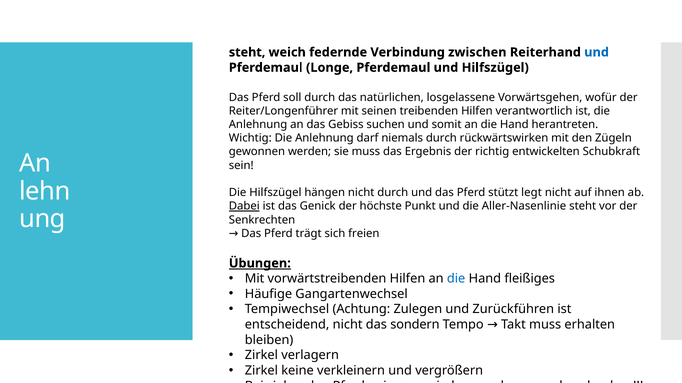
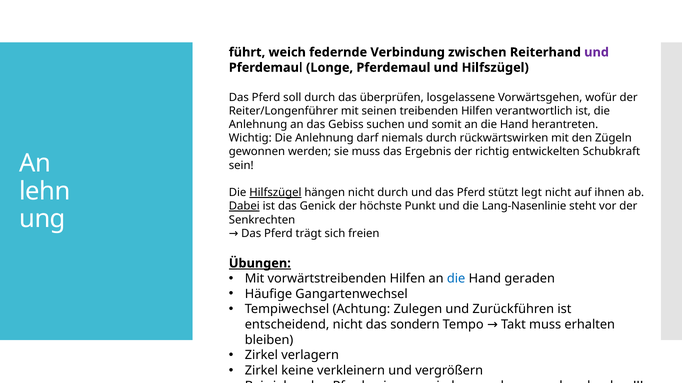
steht: steht -> führt (247, 52)
und colour: blue -> purple (597, 52)
natürlichen: natürlichen -> überprüfen (392, 97)
Hilfszügel underline: none -> present (275, 193)
Aller-Nasenlinie: Aller-Nasenlinie -> Lang-Nasenlinie (524, 206)
fleißiges: fleißiges -> geraden (530, 279)
